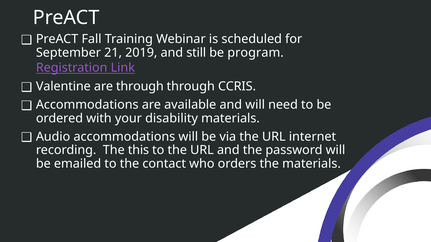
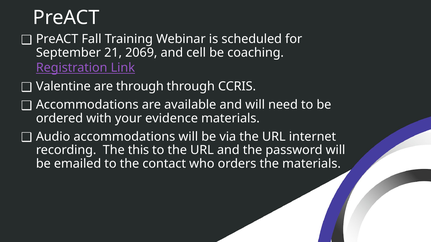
2019: 2019 -> 2069 (141, 53)
still: still -> cell (196, 53)
program: program -> coaching (256, 53)
disability: disability -> evidence (172, 119)
